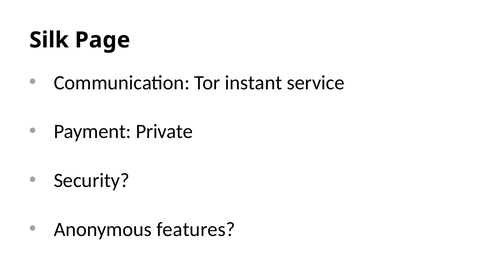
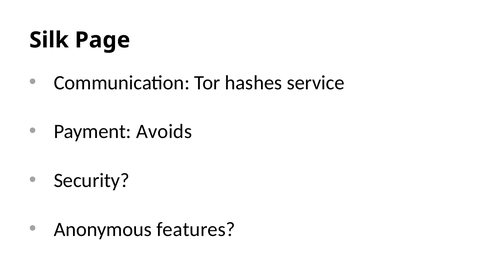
instant: instant -> hashes (253, 83)
Private: Private -> Avoids (164, 131)
